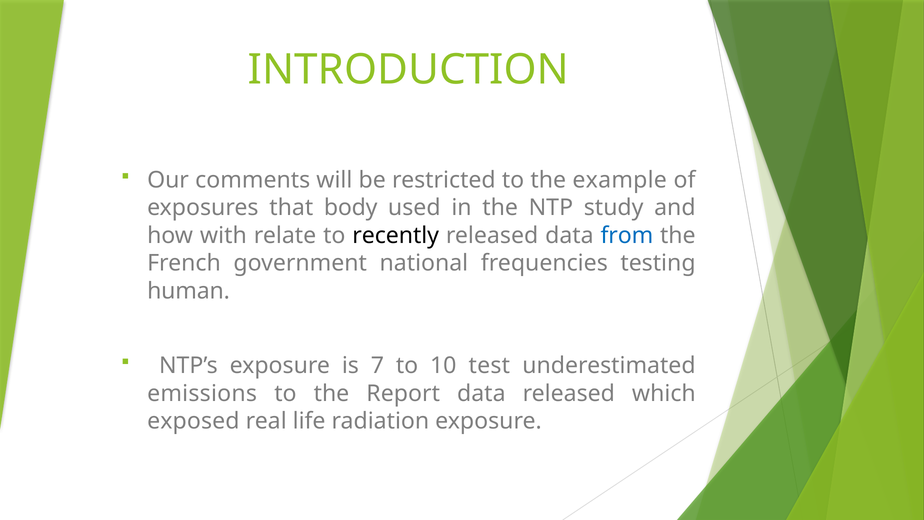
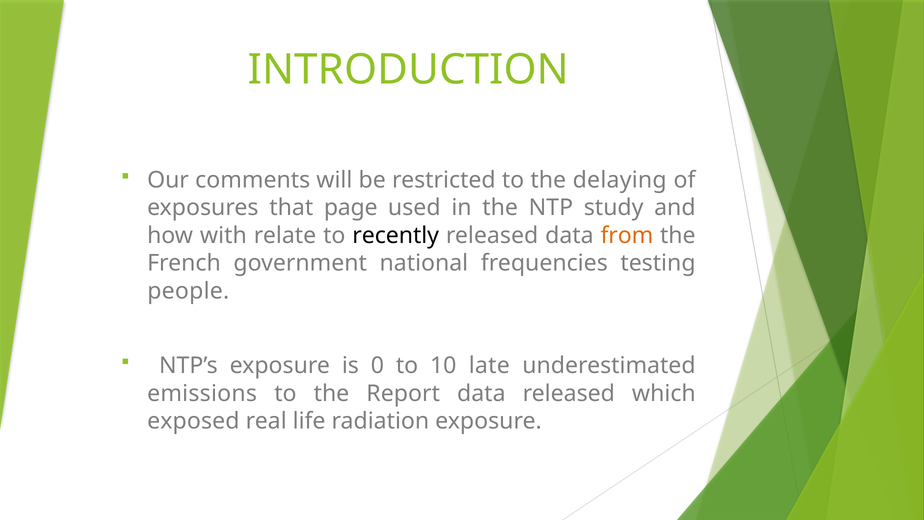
example: example -> delaying (620, 180)
body: body -> page (351, 208)
from colour: blue -> orange (627, 235)
human: human -> people (188, 291)
7: 7 -> 0 (377, 365)
test: test -> late (489, 365)
